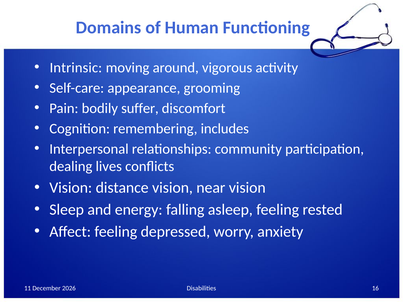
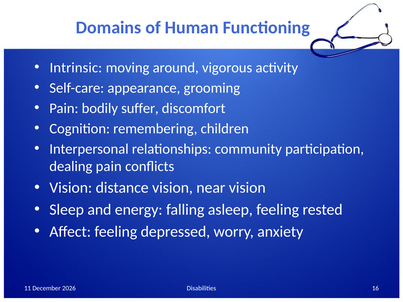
includes: includes -> children (225, 129)
dealing lives: lives -> pain (109, 167)
